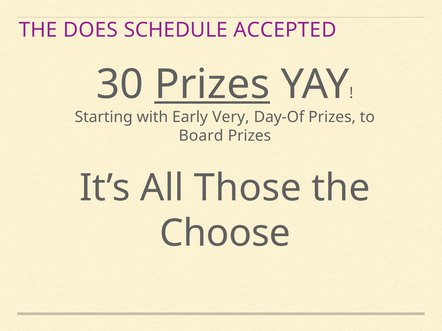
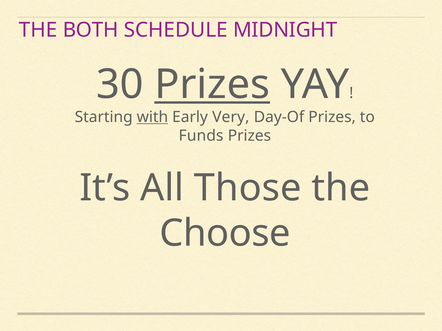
DOES: DOES -> BOTH (91, 30)
ACCEPTED: ACCEPTED -> MIDNIGHT (285, 30)
with underline: none -> present (152, 117)
Board: Board -> Funds (201, 136)
